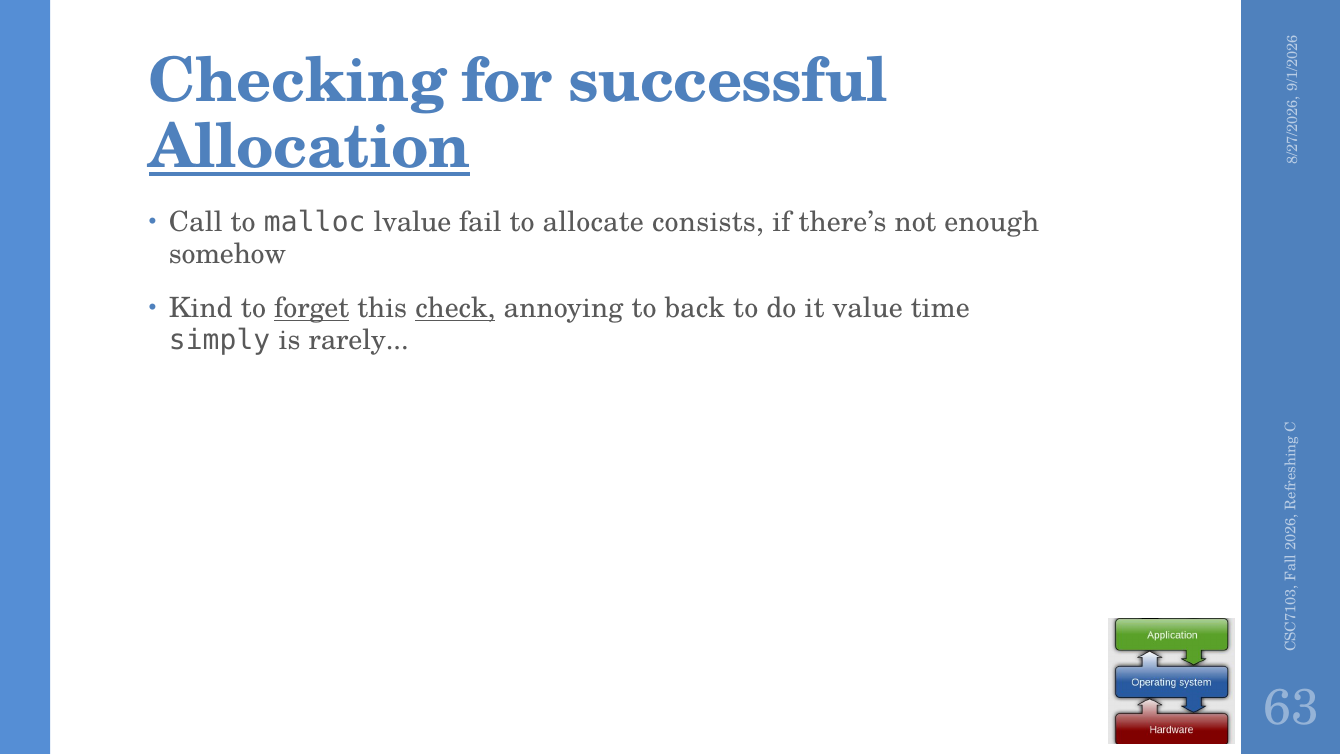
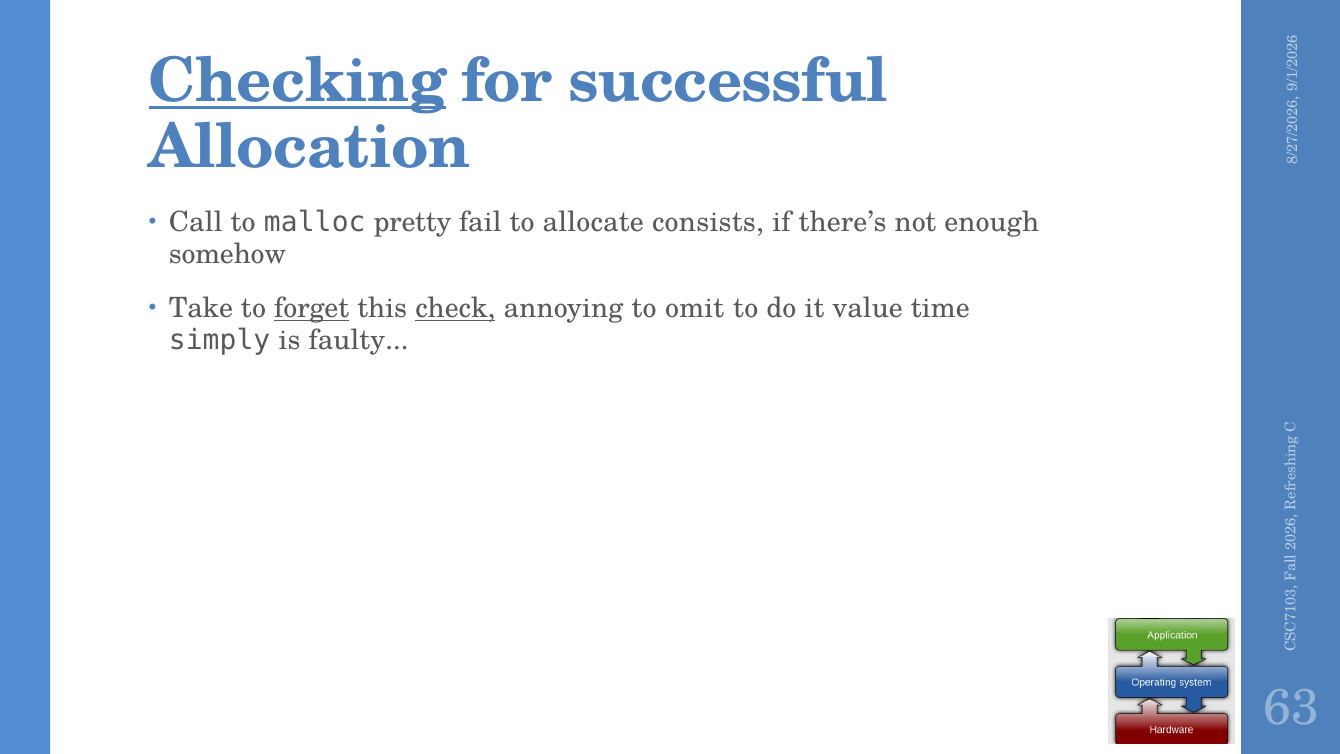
Checking underline: none -> present (297, 81)
Allocation underline: present -> none (310, 147)
lvalue: lvalue -> pretty (412, 222)
Kind: Kind -> Take (201, 308)
back: back -> omit (695, 308)
rarely: rarely -> faulty (359, 340)
